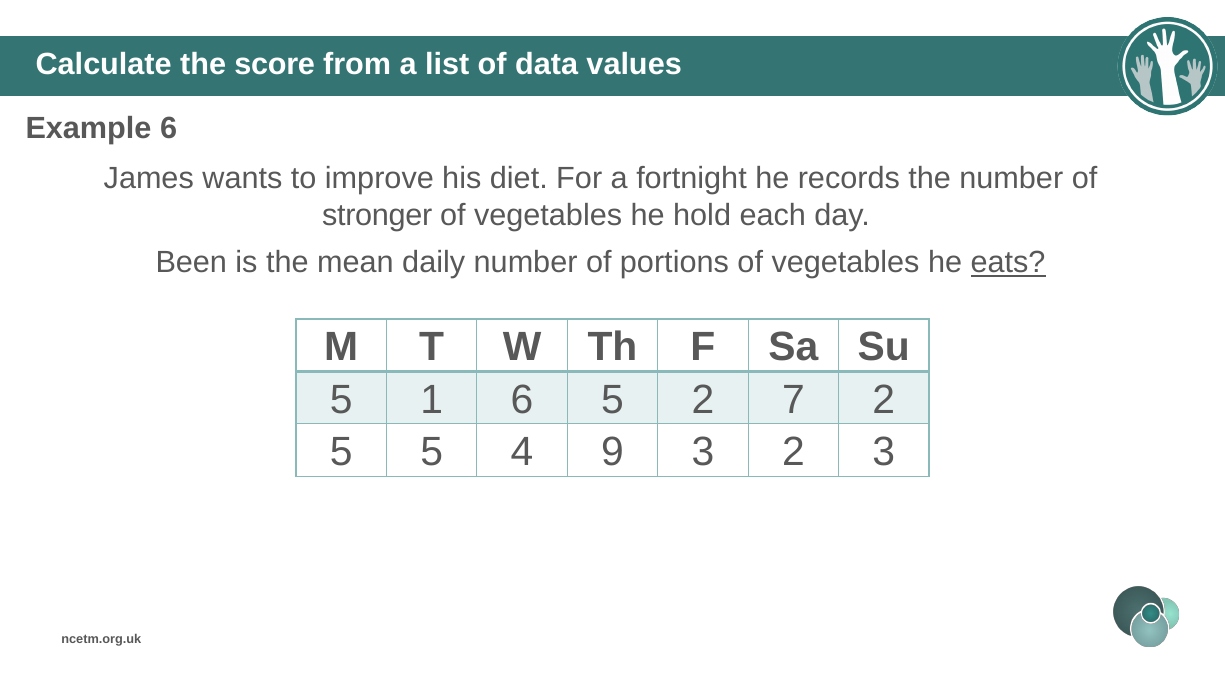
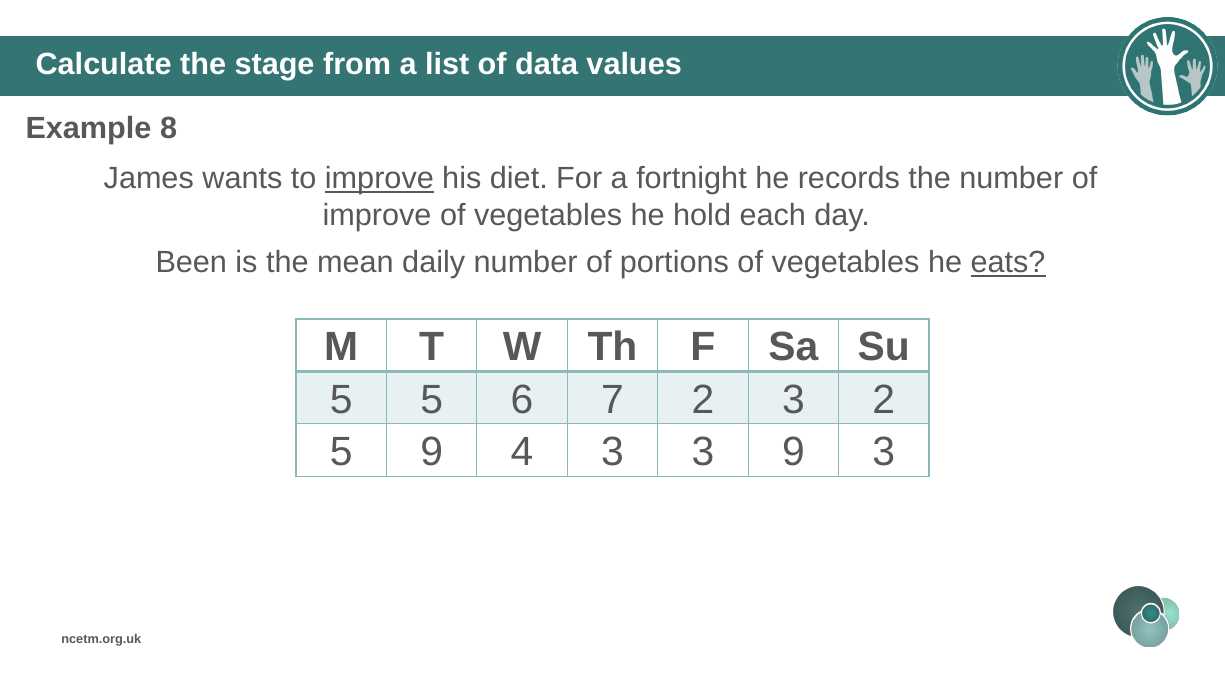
score: score -> stage (275, 65)
Example 6: 6 -> 8 (169, 129)
improve underline: none -> present (379, 179)
stronger: stronger -> improve (377, 216)
5 1: 1 -> 5 (432, 400)
6 5: 5 -> 7 (613, 400)
2 7: 7 -> 3 (793, 400)
5 5: 5 -> 9 (432, 452)
4 9: 9 -> 3 (613, 452)
3 2: 2 -> 9 (793, 452)
